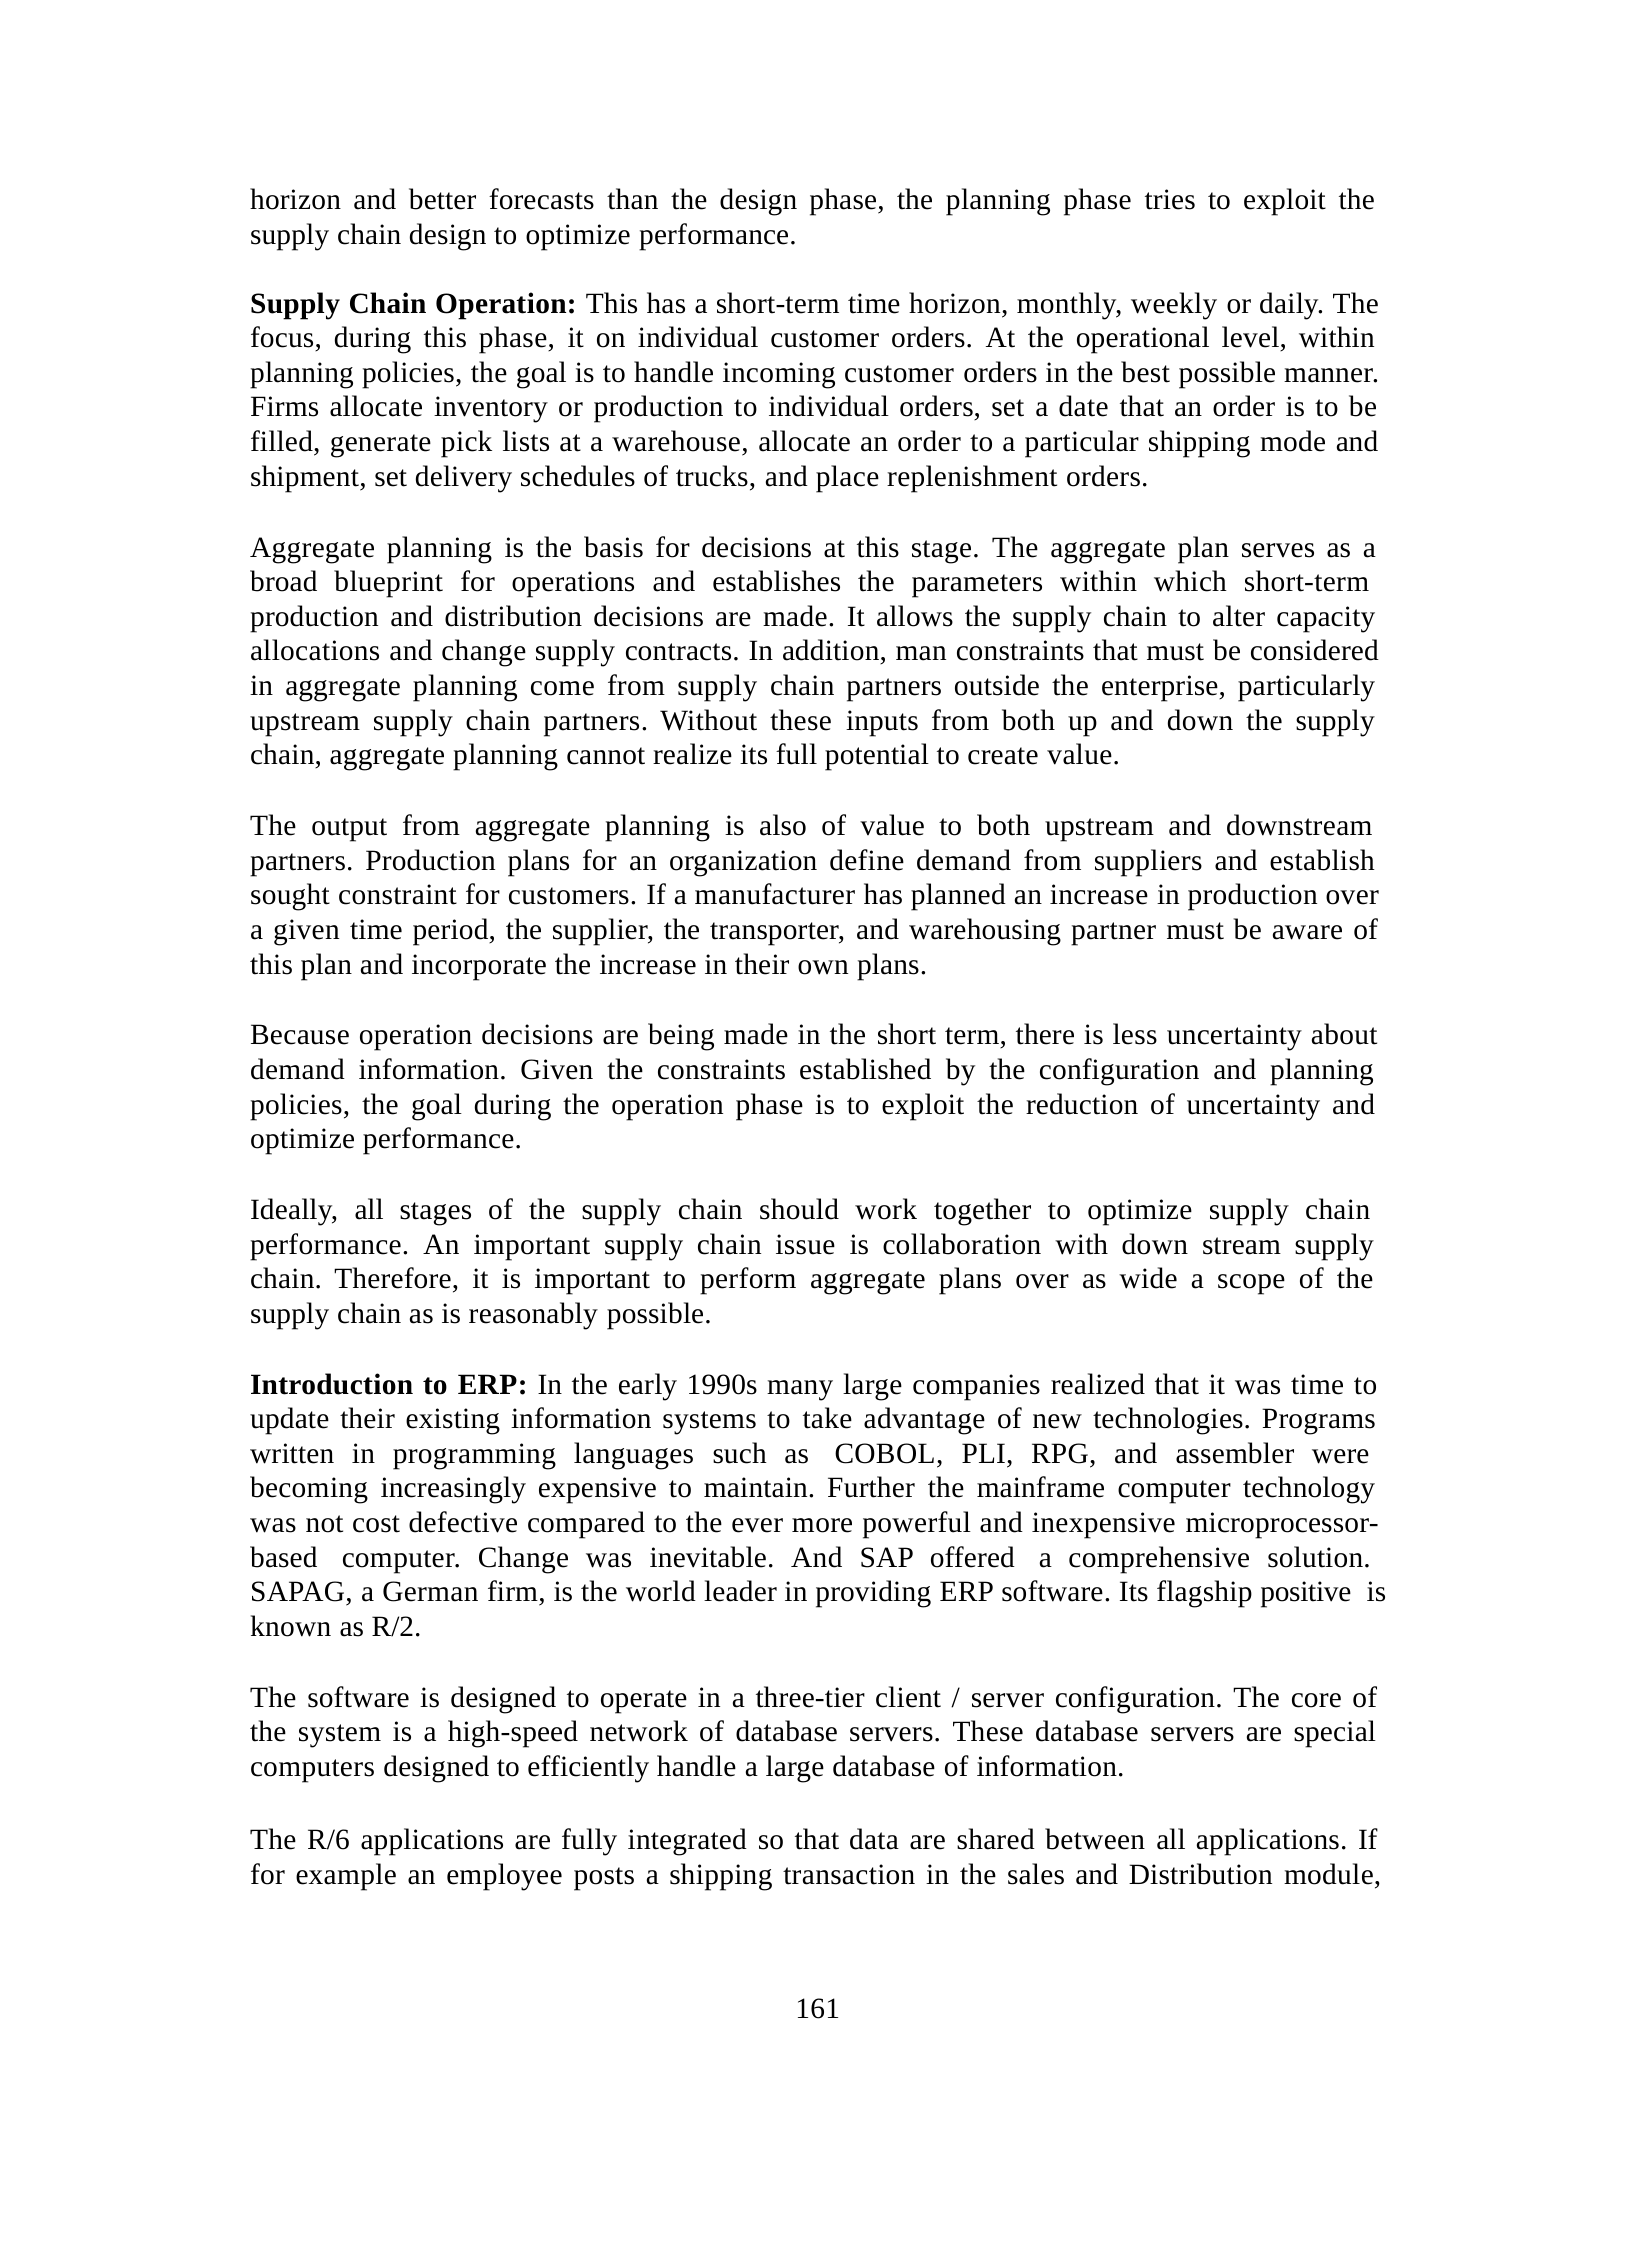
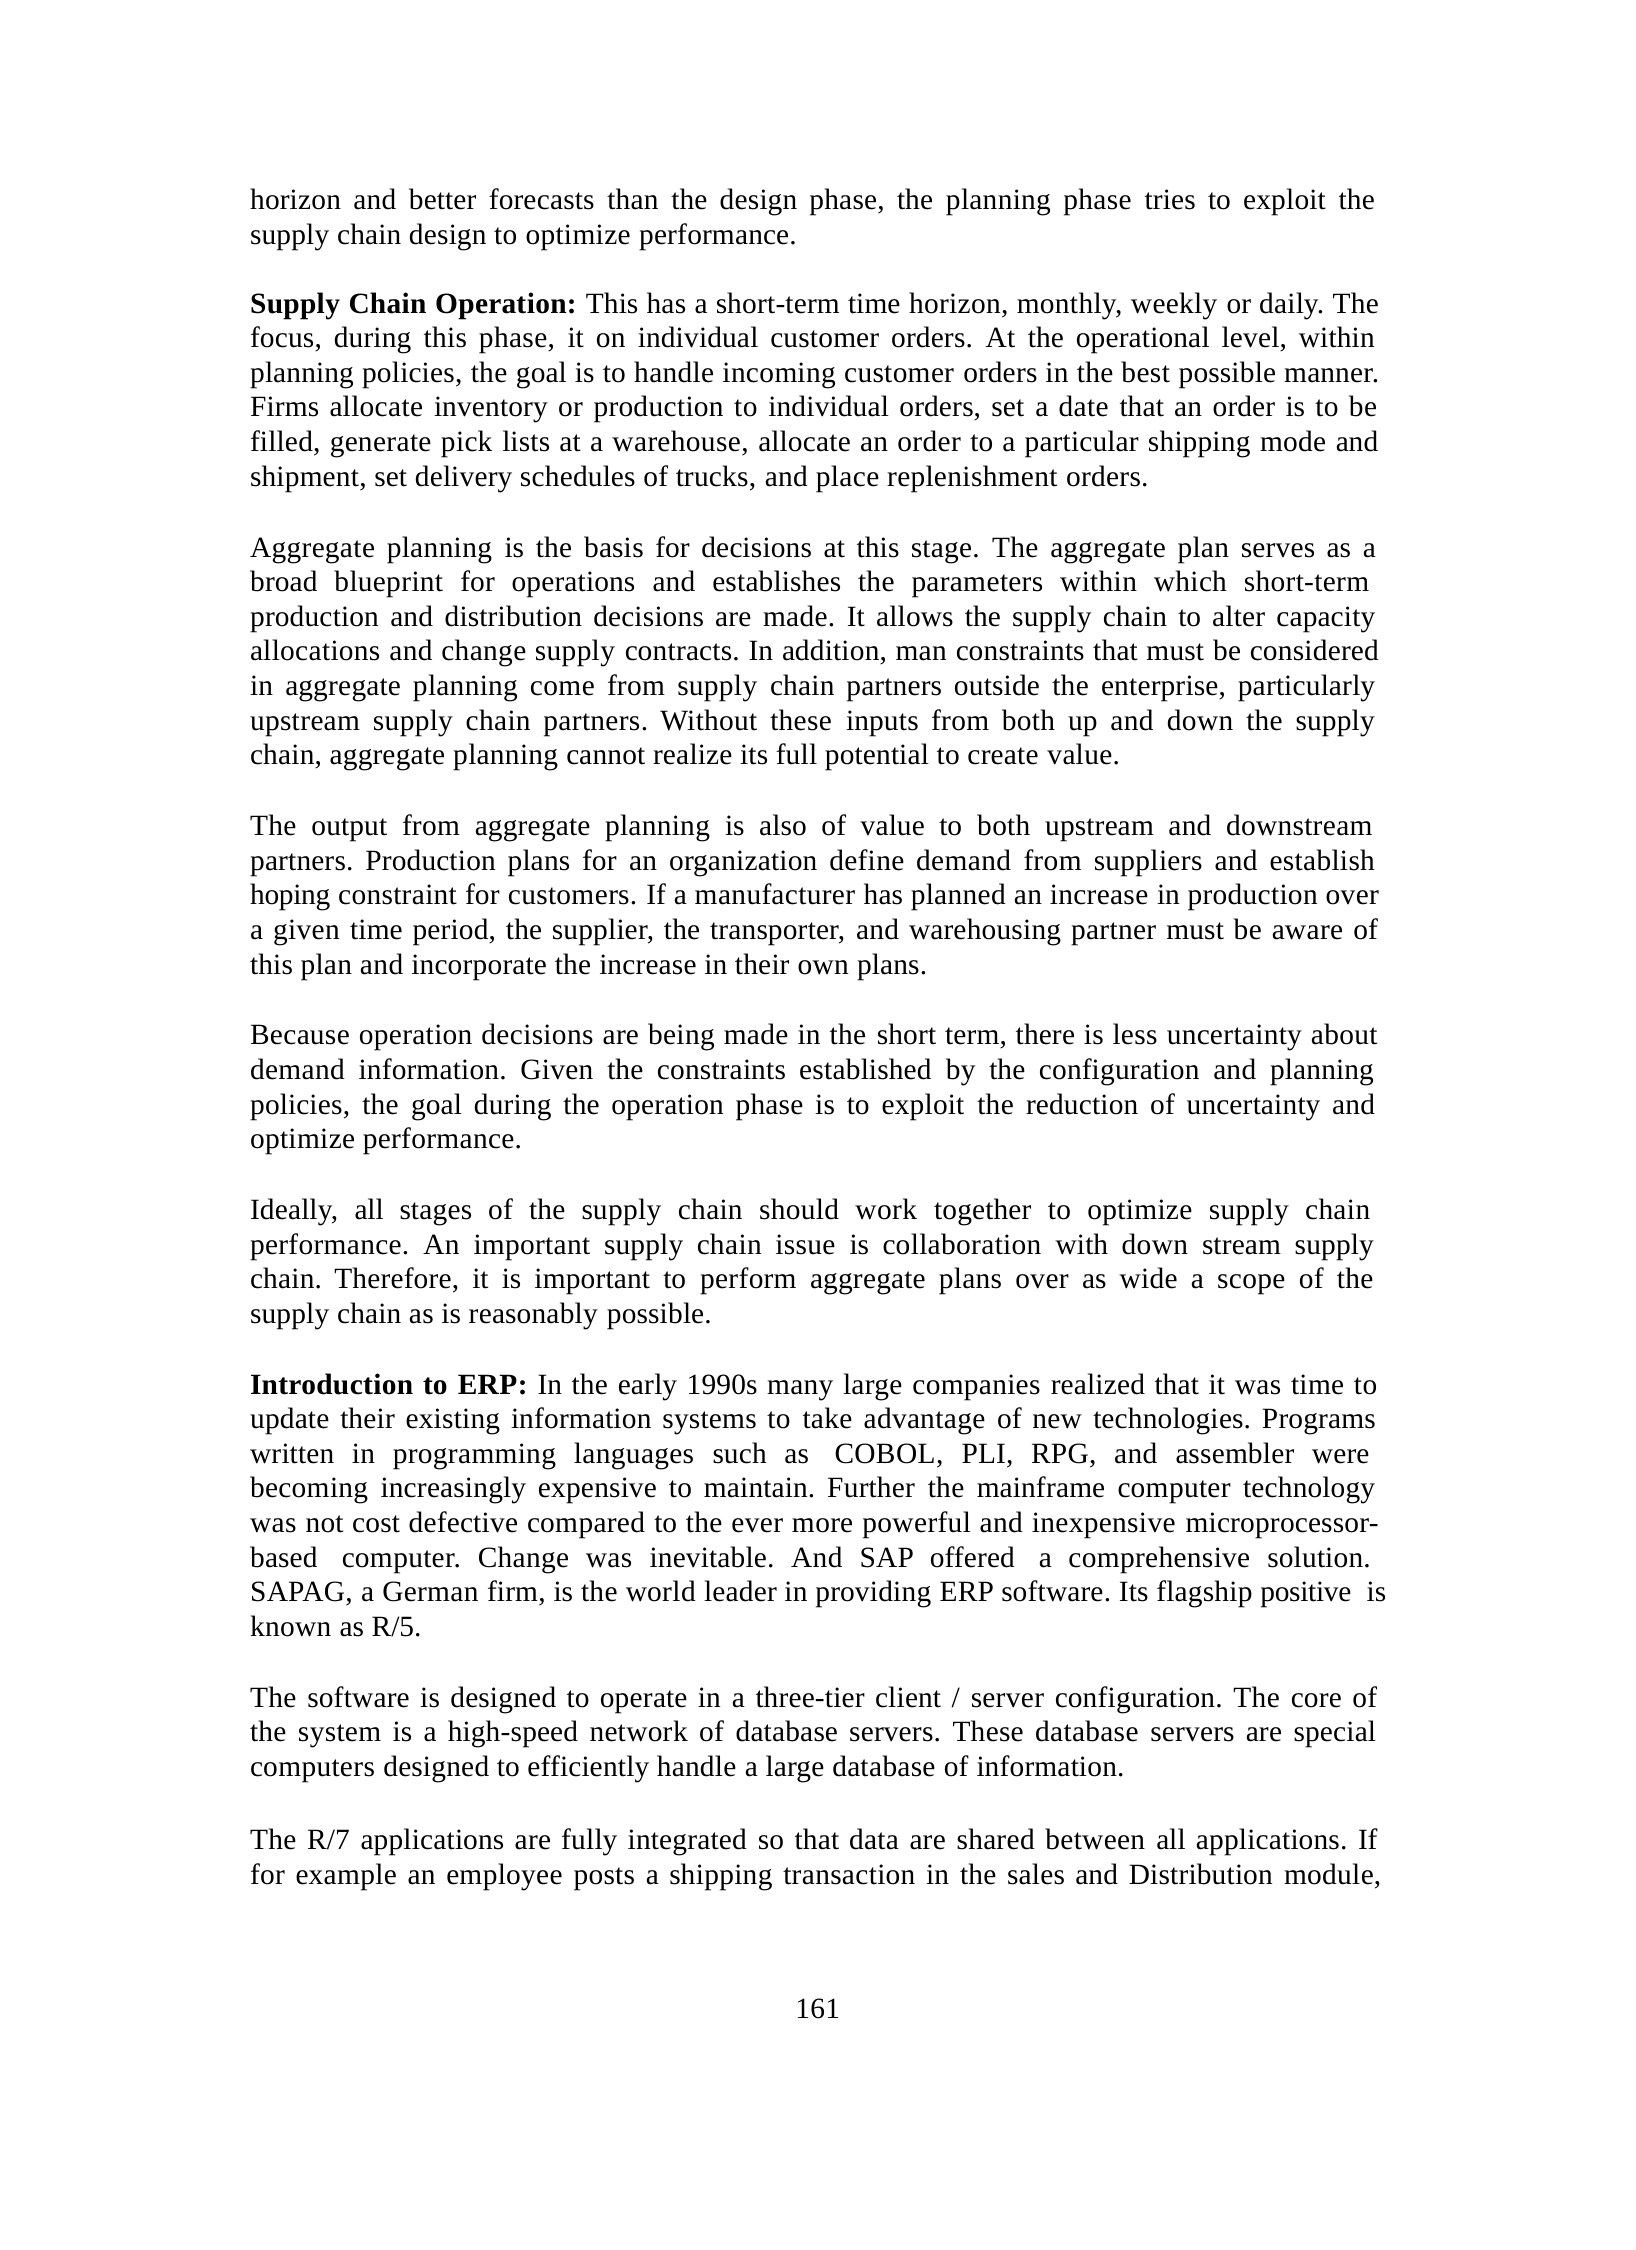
sought: sought -> hoping (290, 895)
R/2: R/2 -> R/5 (397, 1627)
R/6: R/6 -> R/7 (328, 1840)
